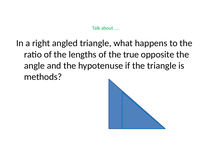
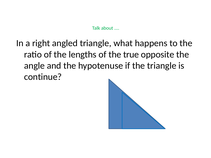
methods: methods -> continue (43, 77)
